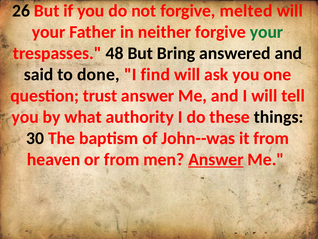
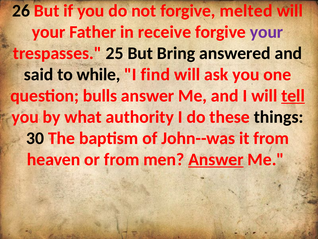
neither: neither -> receive (165, 32)
your colour: green -> purple (267, 32)
48: 48 -> 25 (115, 53)
done: done -> while (99, 74)
trust: trust -> bulls (100, 96)
tell underline: none -> present (293, 96)
